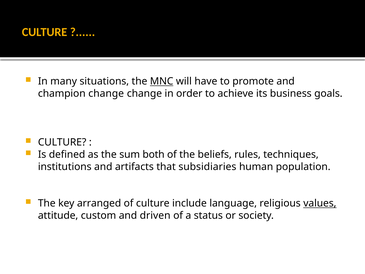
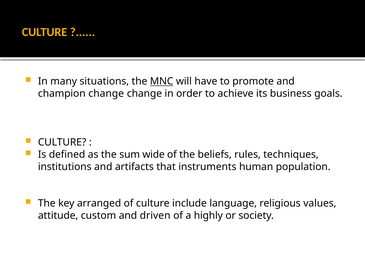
both: both -> wide (154, 154)
subsidiaries: subsidiaries -> instruments (207, 167)
values underline: present -> none (320, 203)
status: status -> highly (208, 215)
